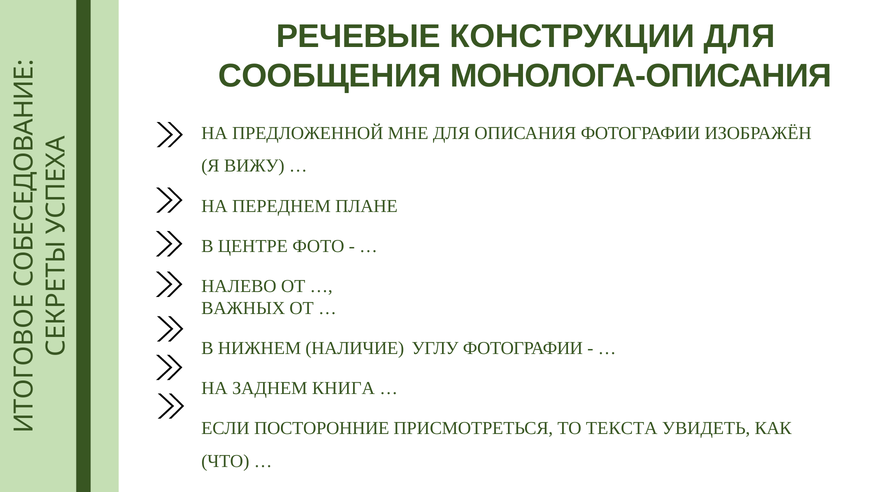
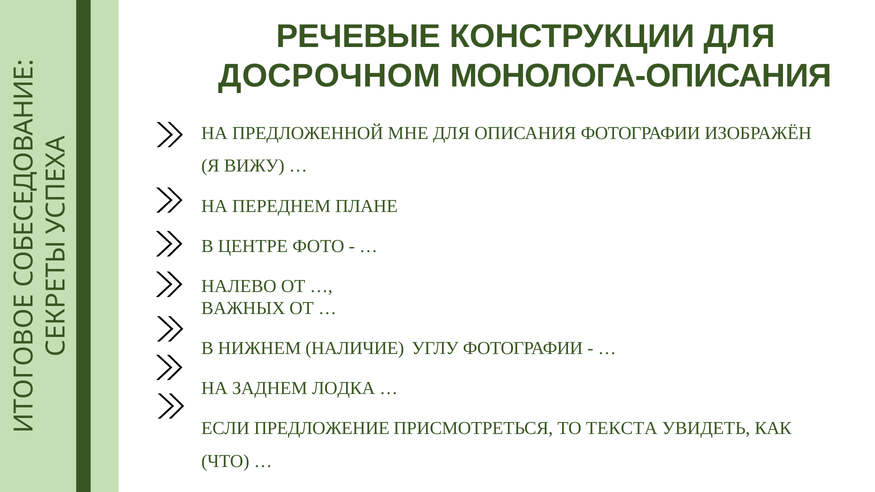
СООБЩЕНИЯ: СООБЩЕНИЯ -> ДОСРОЧНОМ (329, 76)
КНИГА: КНИГА -> ЛОДКА (344, 388)
ПОСТОРОННИЕ: ПОСТОРОННИЕ -> ПРЕДЛОЖЕНИЕ (322, 429)
